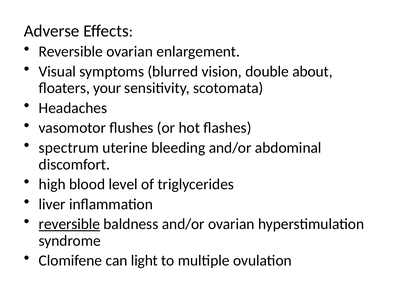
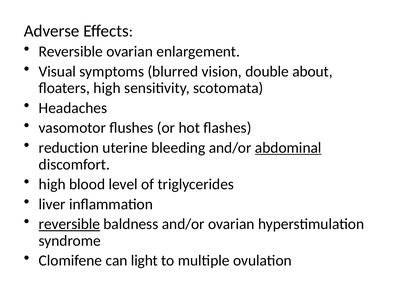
floaters your: your -> high (107, 88)
spectrum: spectrum -> reduction (69, 148)
abdominal underline: none -> present (288, 148)
